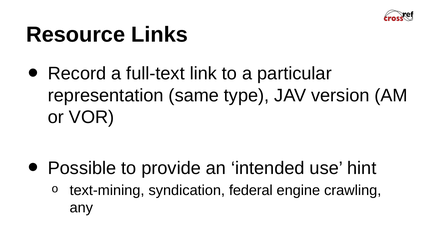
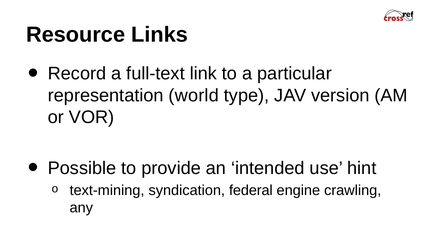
same: same -> world (194, 95)
